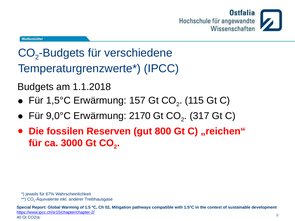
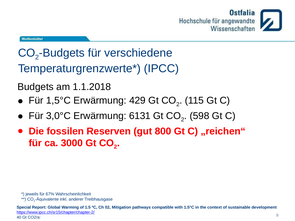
157: 157 -> 429 (137, 101)
9,0°C: 9,0°C -> 3,0°C (58, 116)
2170: 2170 -> 6131 (140, 116)
317: 317 -> 598 (199, 116)
